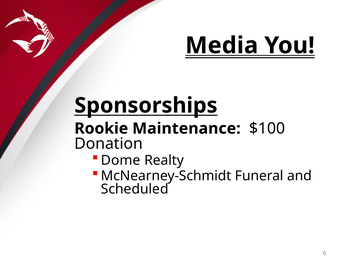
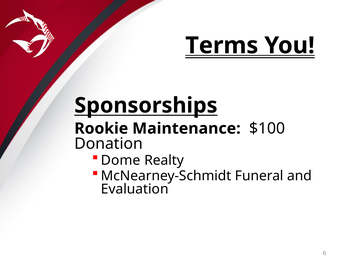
Media: Media -> Terms (222, 46)
Scheduled: Scheduled -> Evaluation (135, 189)
